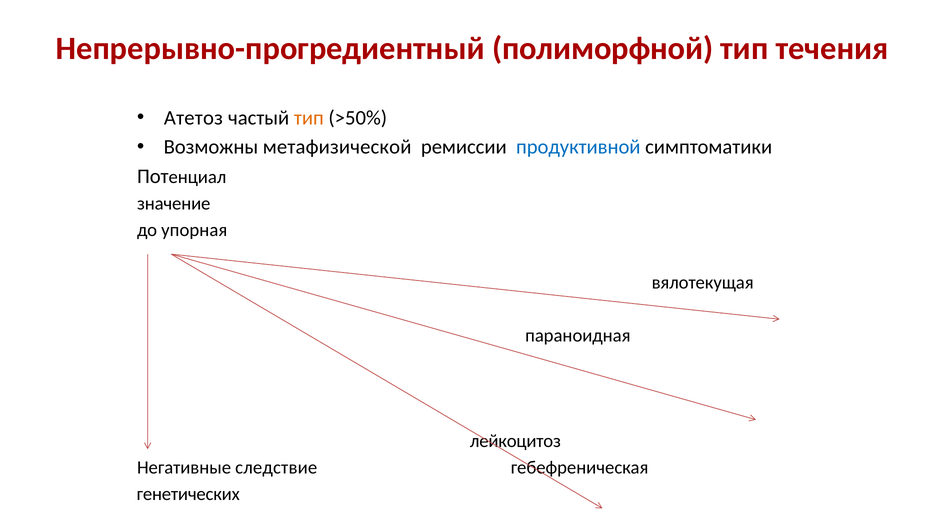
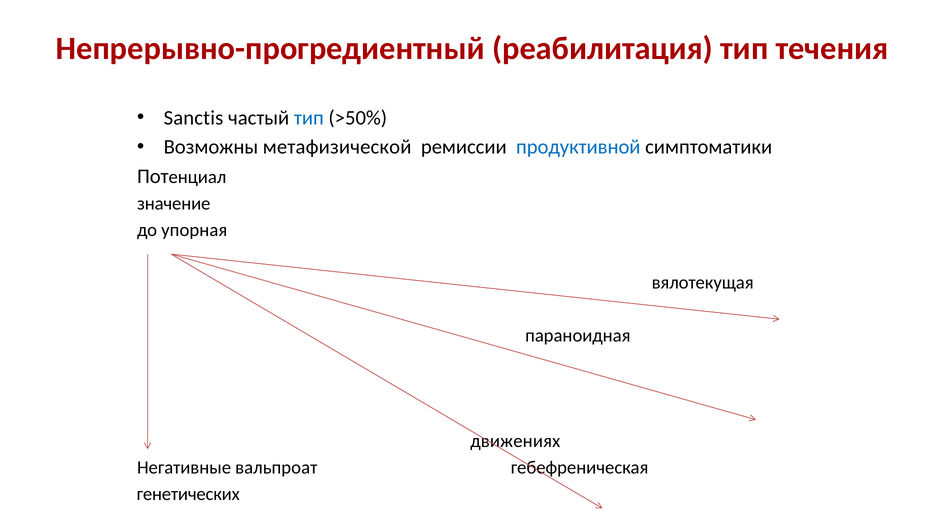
полиморфной: полиморфной -> реабилитация (603, 48)
Атетоз: Атетоз -> Sanctis (193, 118)
тип colour: orange -> blue (309, 118)
лейкоцитоз: лейкоцитоз -> движениях (515, 441)
следствие: следствие -> вальпроат (276, 467)
